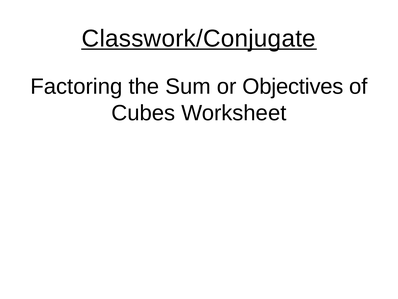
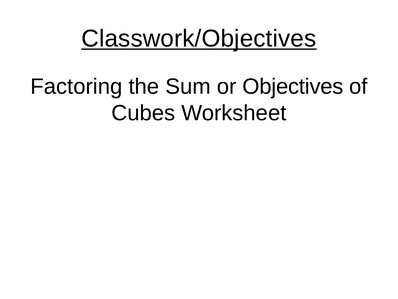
Classwork/Conjugate: Classwork/Conjugate -> Classwork/Objectives (199, 39)
